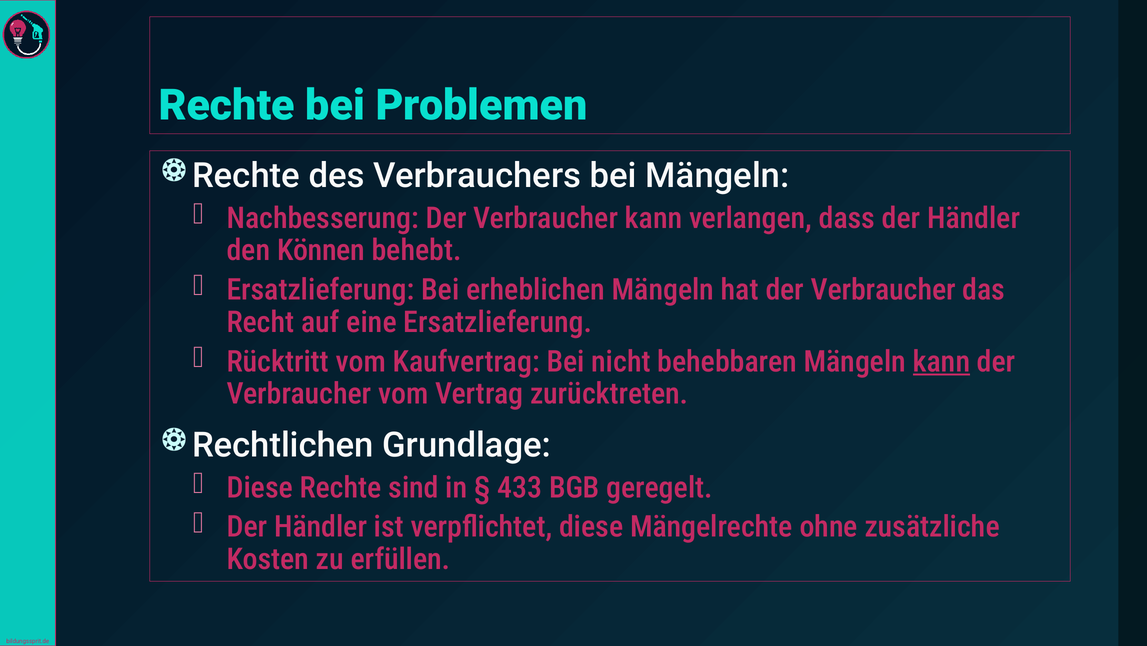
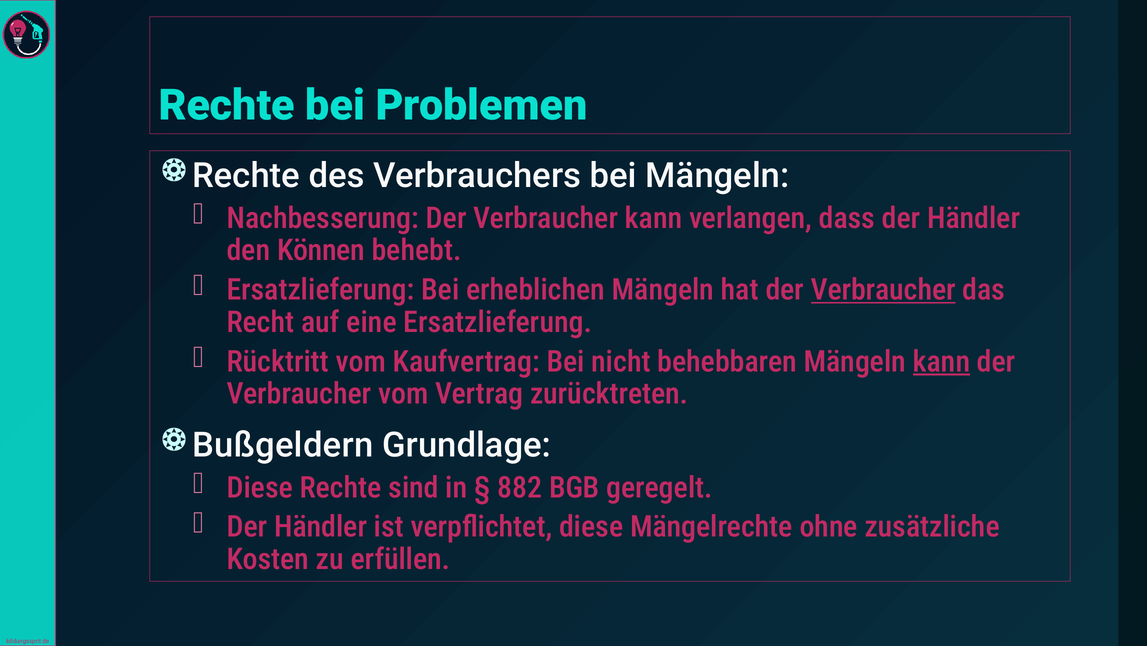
Verbraucher underline: none -> present (883, 290)
Rechtlichen: Rechtlichen -> Bußgeldern (283, 445)
433: 433 -> 882 (520, 487)
